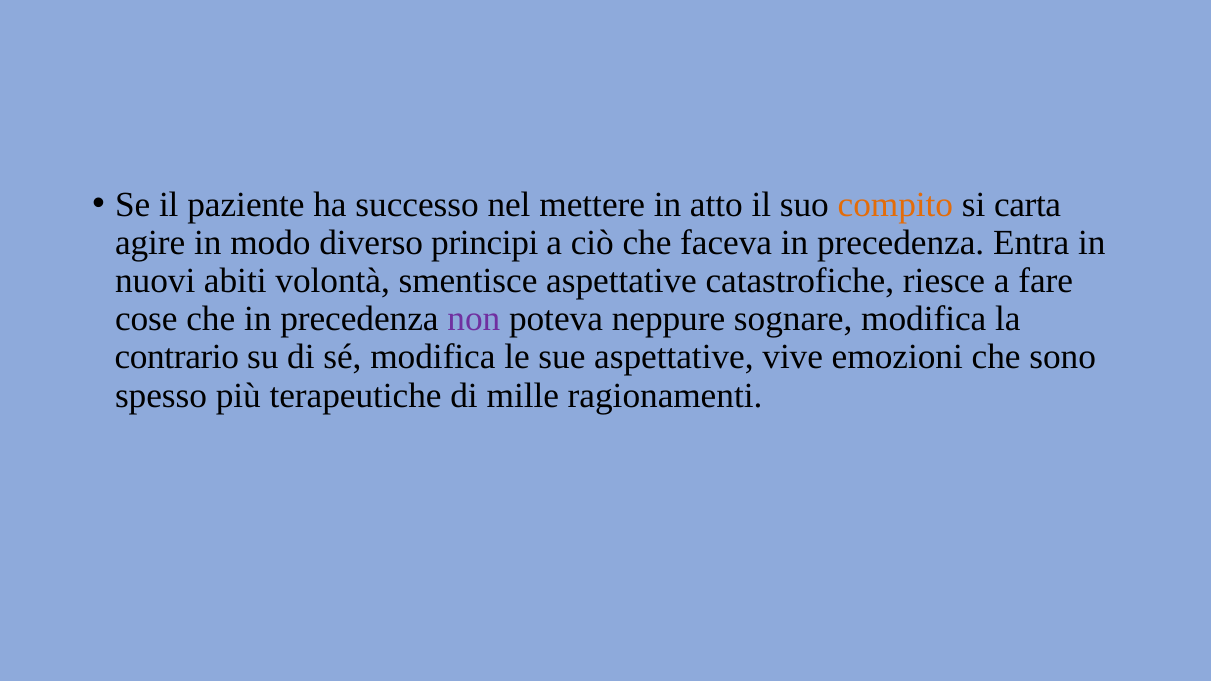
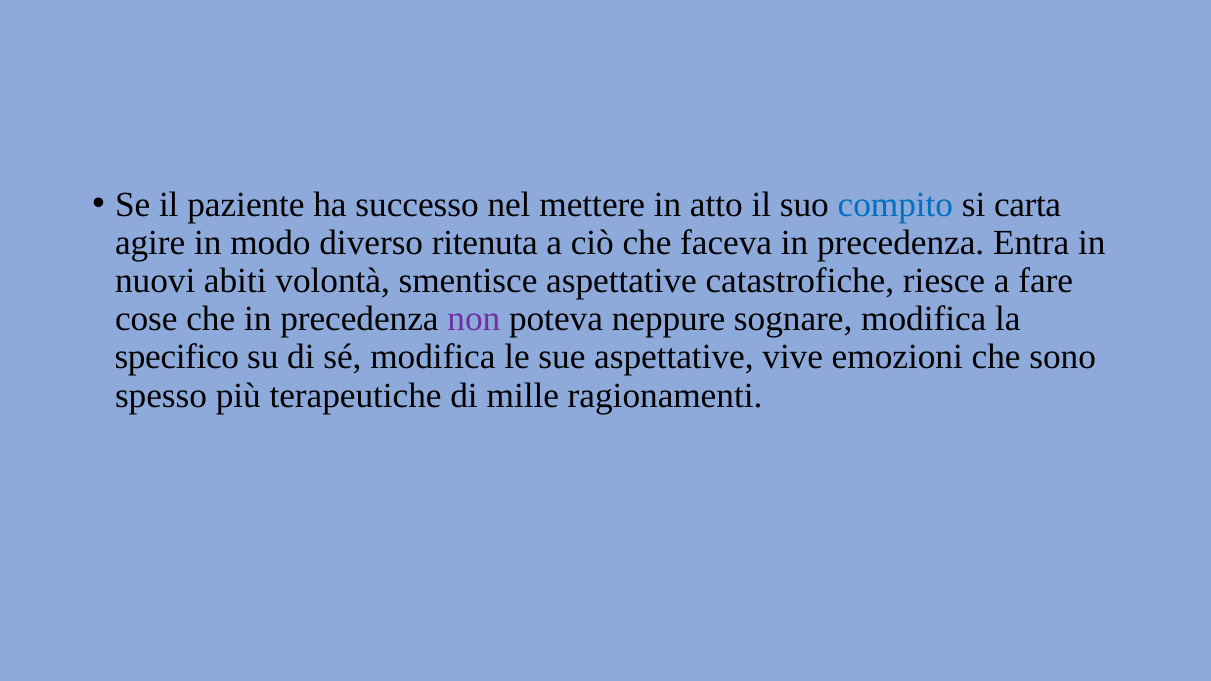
compito colour: orange -> blue (895, 205)
principi: principi -> ritenuta (485, 243)
contrario: contrario -> specifico (177, 357)
